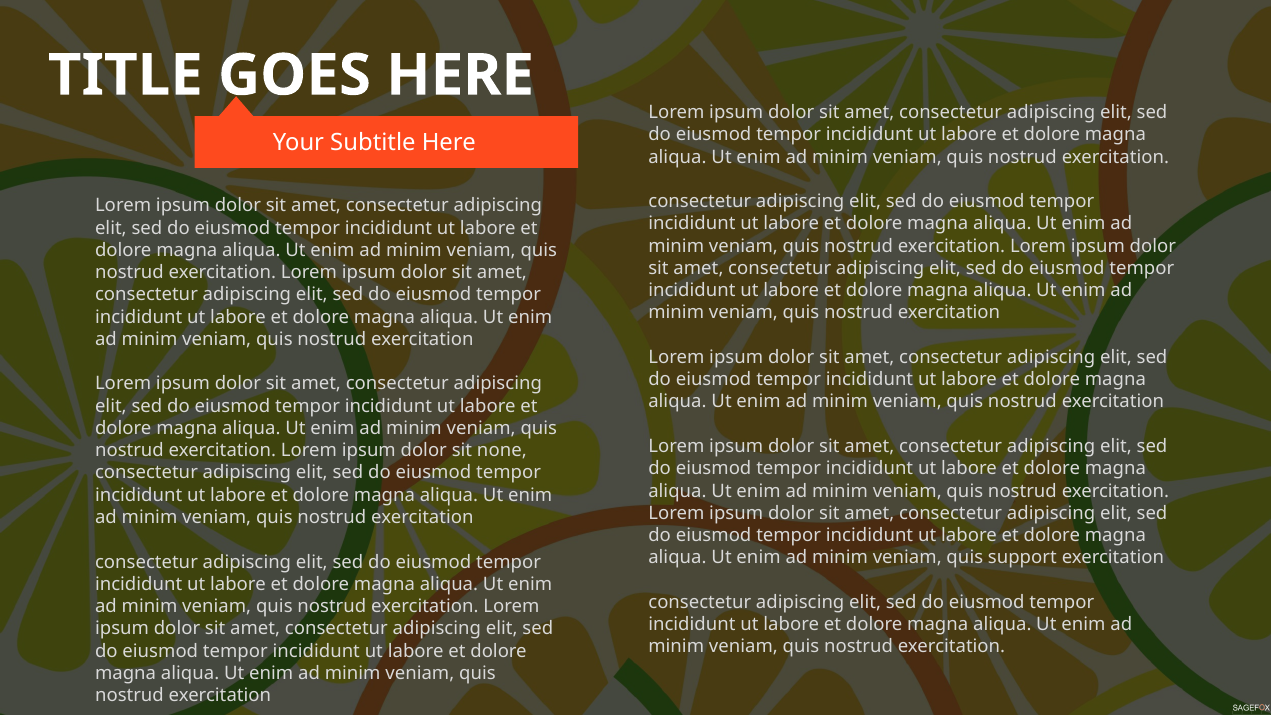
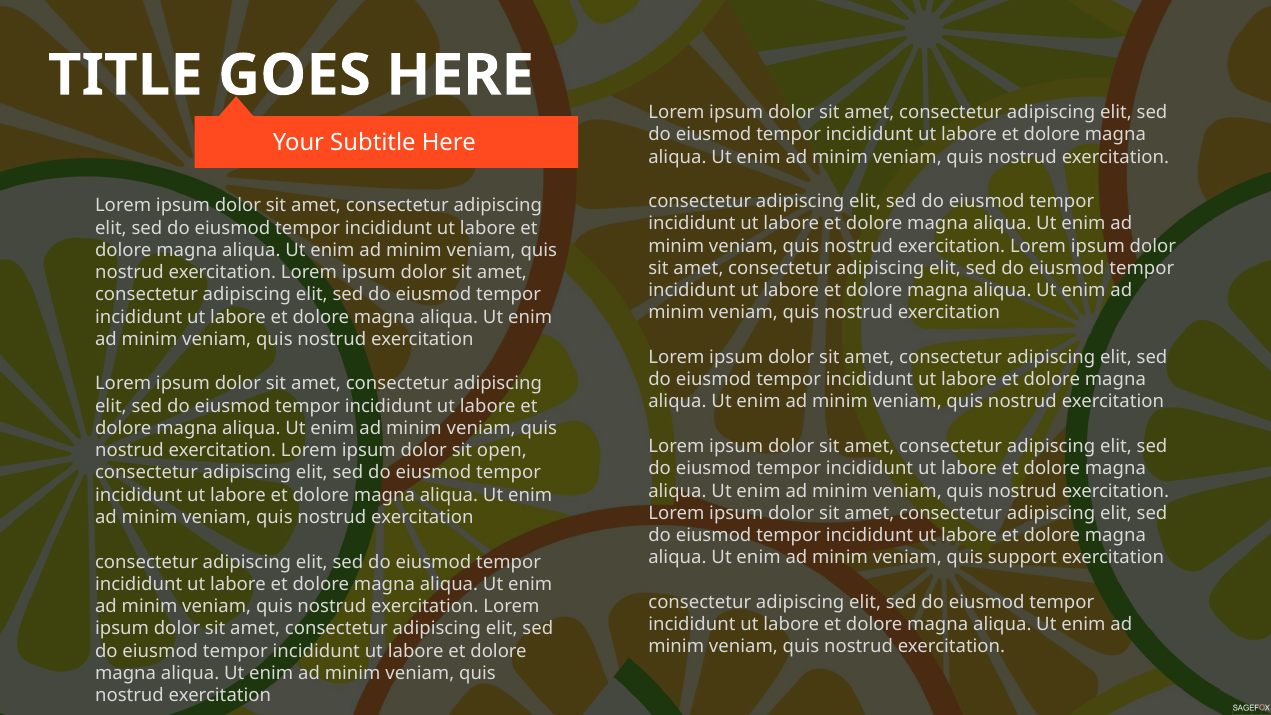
none: none -> open (502, 451)
